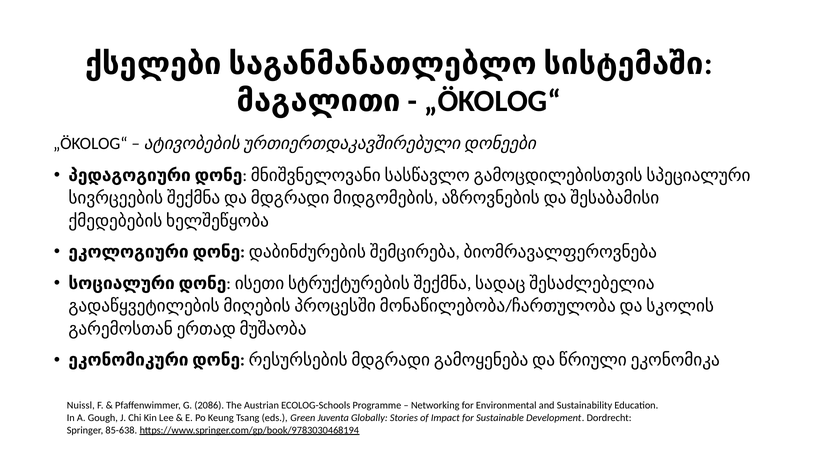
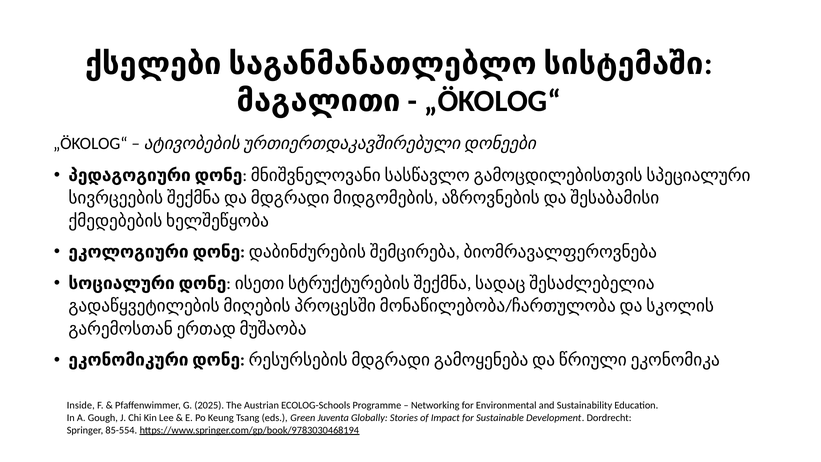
Nuissl: Nuissl -> Inside (81, 405)
2086: 2086 -> 2025 (209, 405)
85-638: 85-638 -> 85-554 (121, 430)
